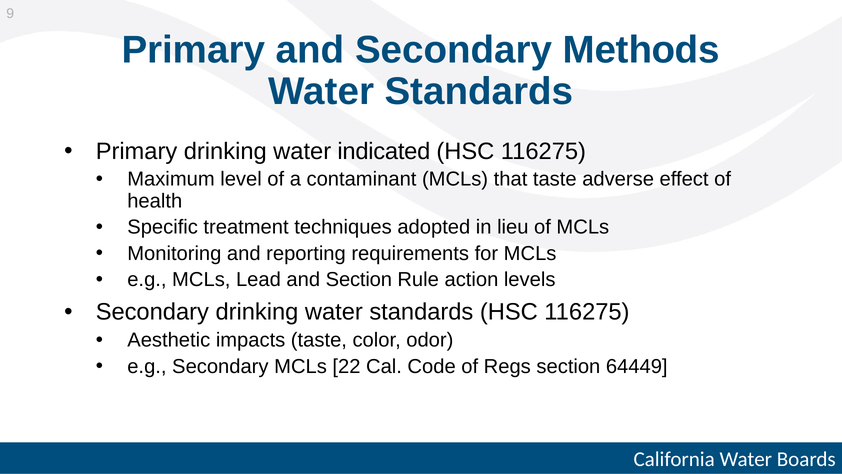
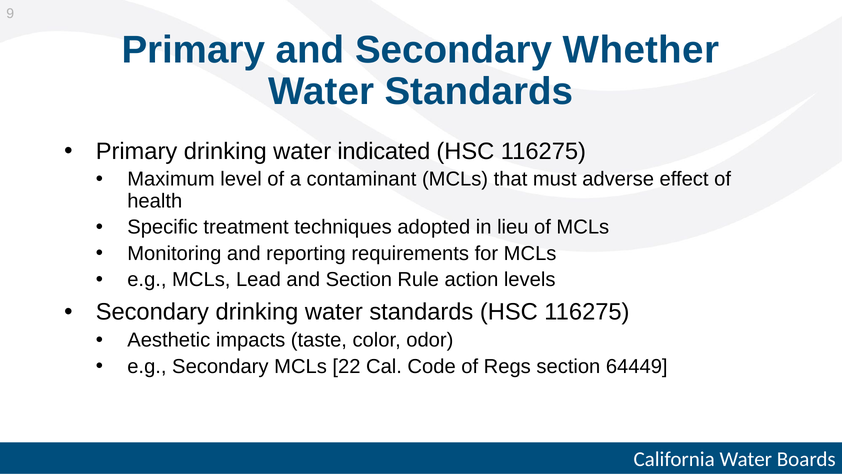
Methods: Methods -> Whether (641, 50)
that taste: taste -> must (555, 179)
